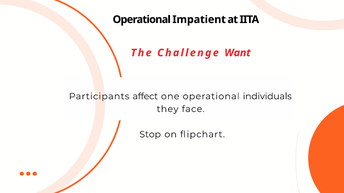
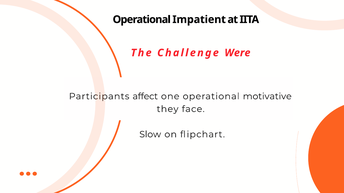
Want: Want -> Were (237, 53)
individuals: individuals -> motivative (267, 97)
Stop: Stop -> Slow (150, 135)
